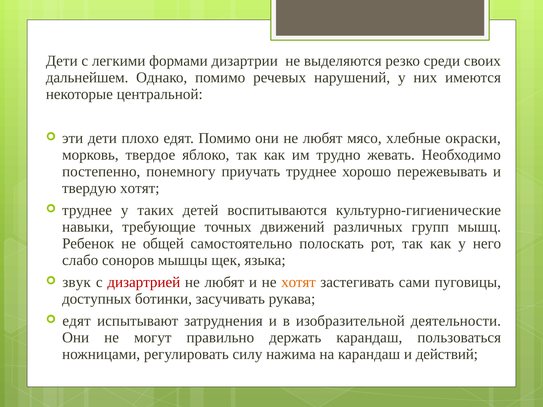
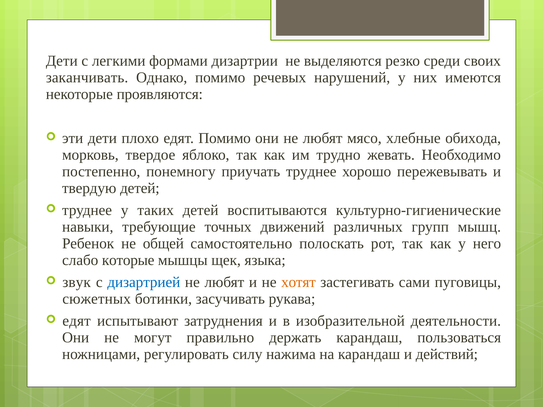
дальнейшем: дальнейшем -> заканчивать (87, 78)
центральной: центральной -> проявляются (160, 94)
окраски: окраски -> обихода (473, 138)
твердую хотят: хотят -> детей (140, 188)
соноров: соноров -> которые (128, 260)
дизартрией colour: red -> blue (144, 282)
доступных: доступных -> сюжетных (97, 299)
